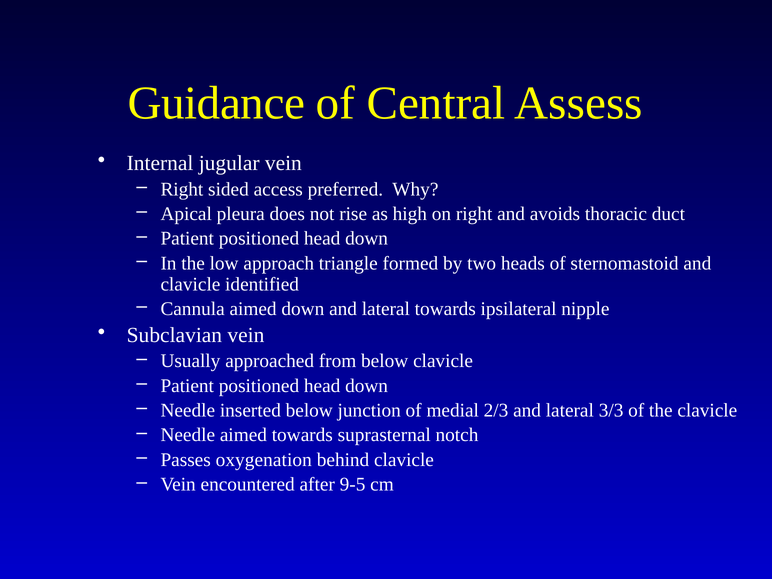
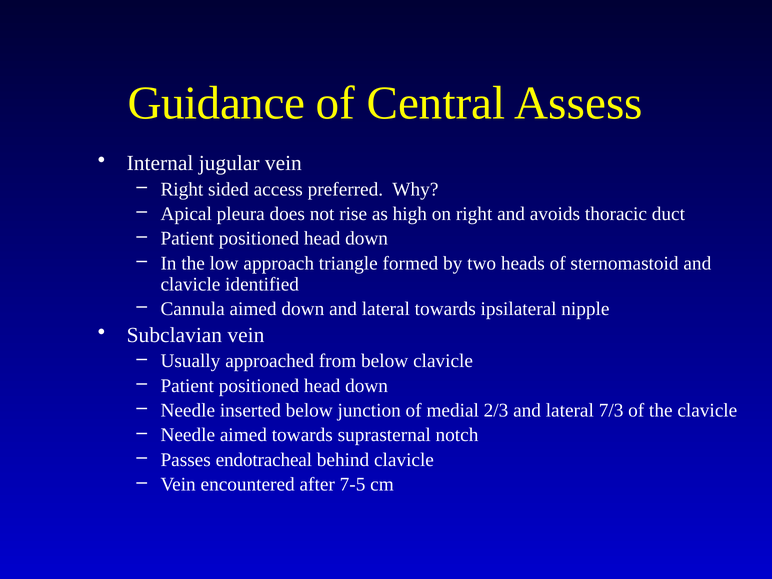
3/3: 3/3 -> 7/3 (611, 410)
oxygenation: oxygenation -> endotracheal (264, 460)
9-5: 9-5 -> 7-5 (353, 485)
